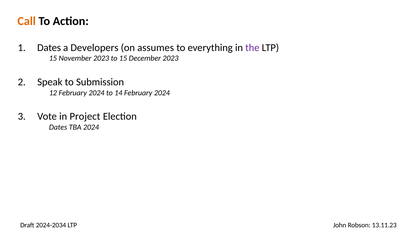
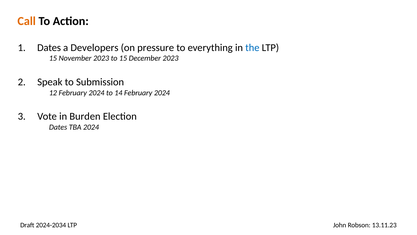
assumes: assumes -> pressure (156, 48)
the colour: purple -> blue (252, 48)
Project: Project -> Burden (85, 116)
